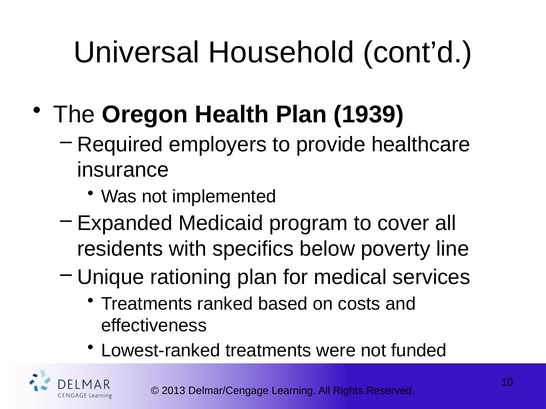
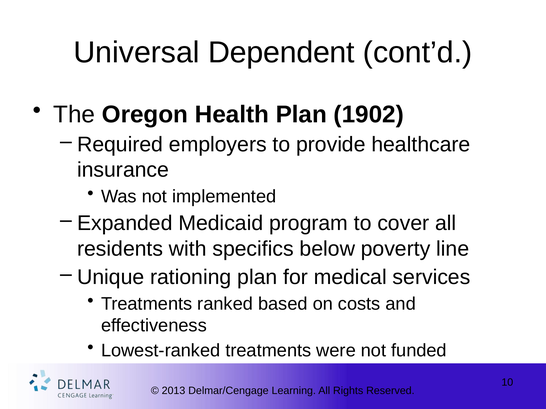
Household: Household -> Dependent (281, 53)
1939: 1939 -> 1902 (369, 115)
